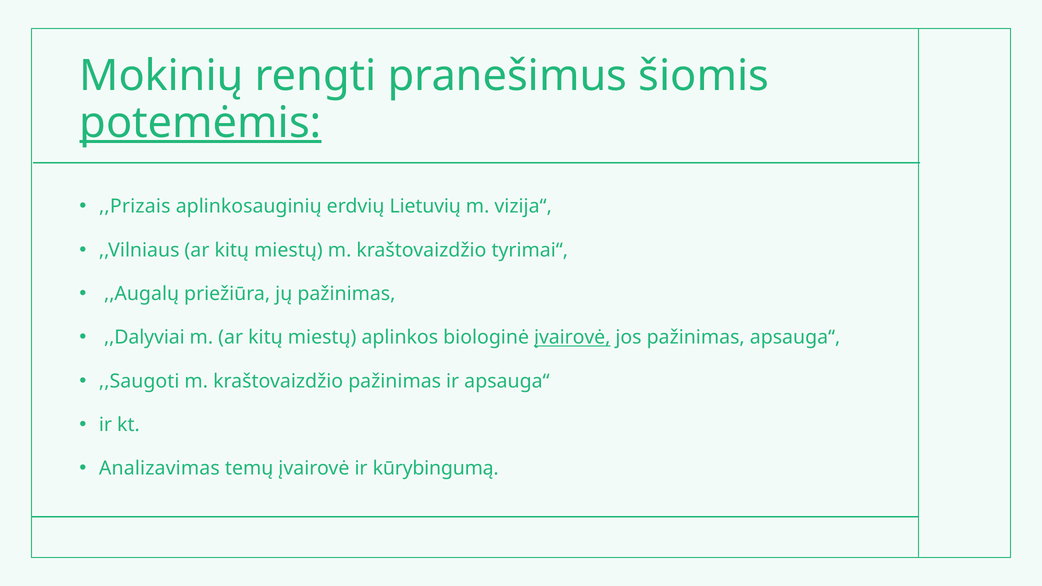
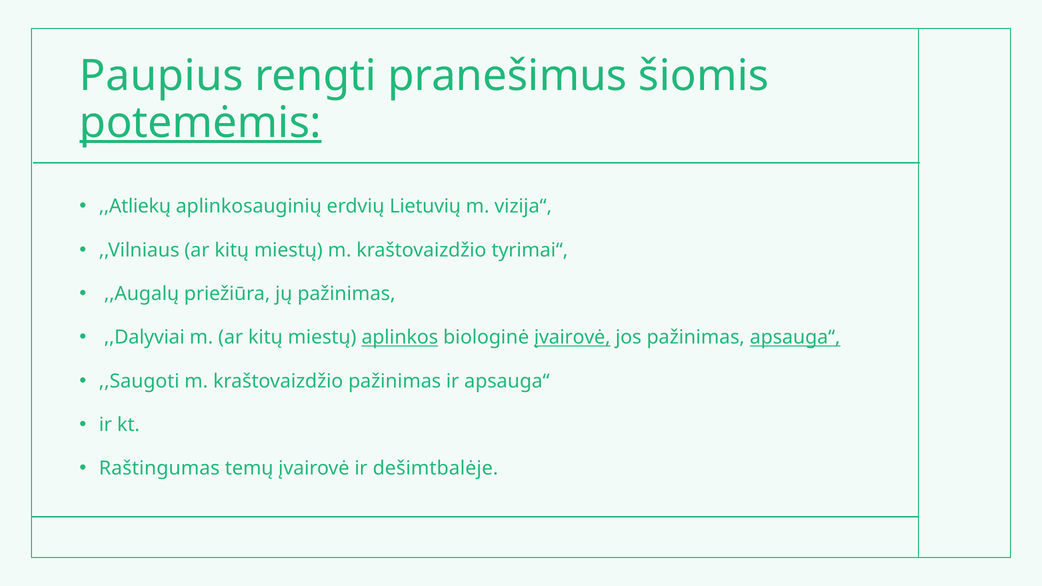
Mokinių: Mokinių -> Paupius (161, 76)
,,Prizais: ,,Prizais -> ,,Atliekų (135, 207)
aplinkos underline: none -> present (400, 338)
apsauga“ underline: none -> present (795, 338)
Analizavimas: Analizavimas -> Raštingumas (159, 469)
kūrybingumą: kūrybingumą -> dešimtbalėje (435, 469)
